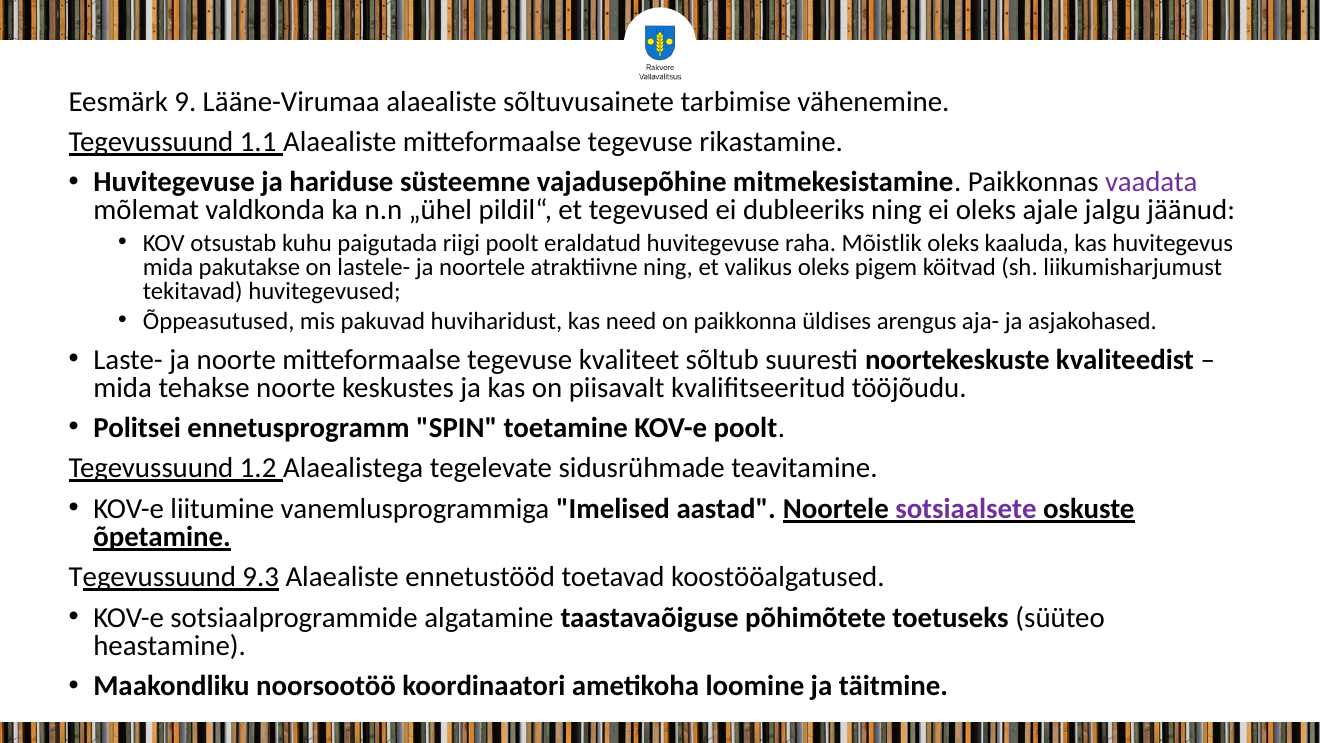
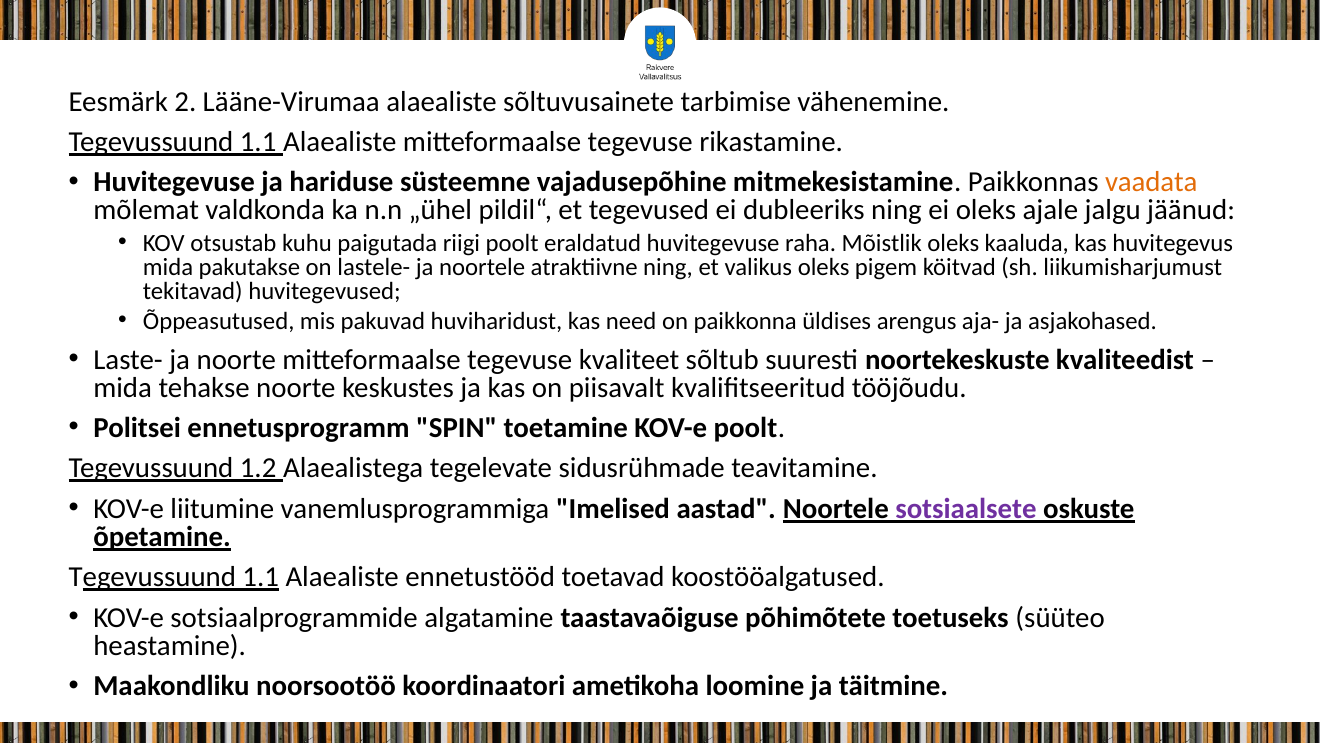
9: 9 -> 2 (185, 101)
vaadata colour: purple -> orange (1151, 182)
9.3: 9.3 -> 1.1 (261, 577)
